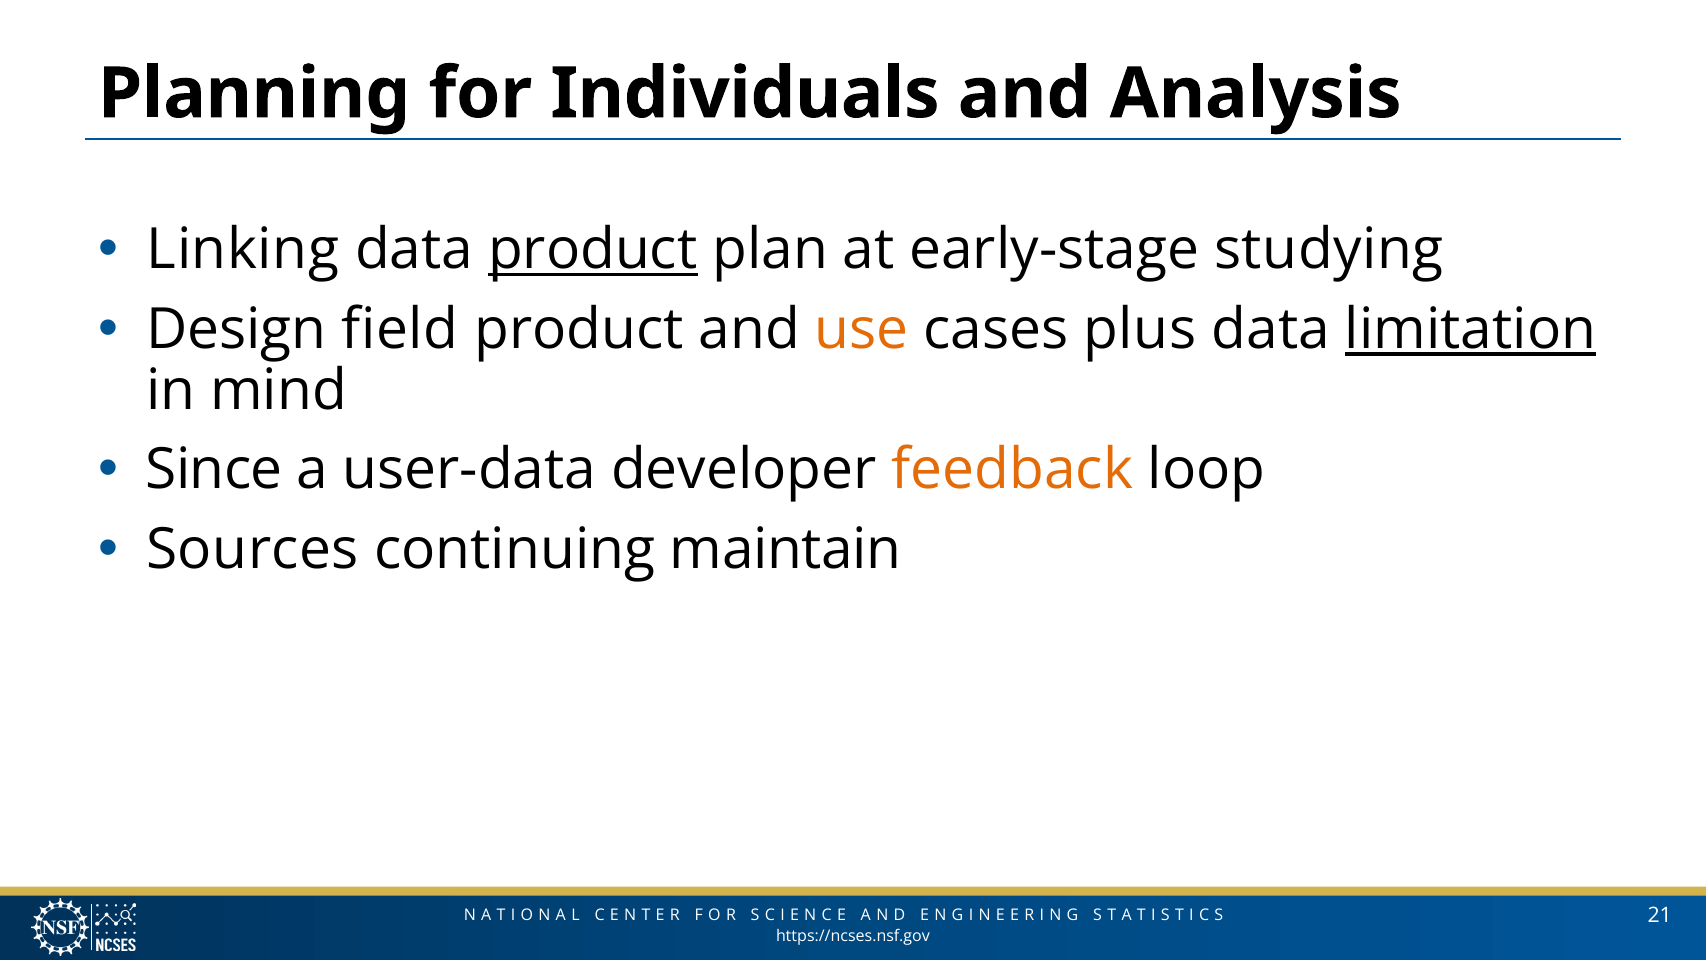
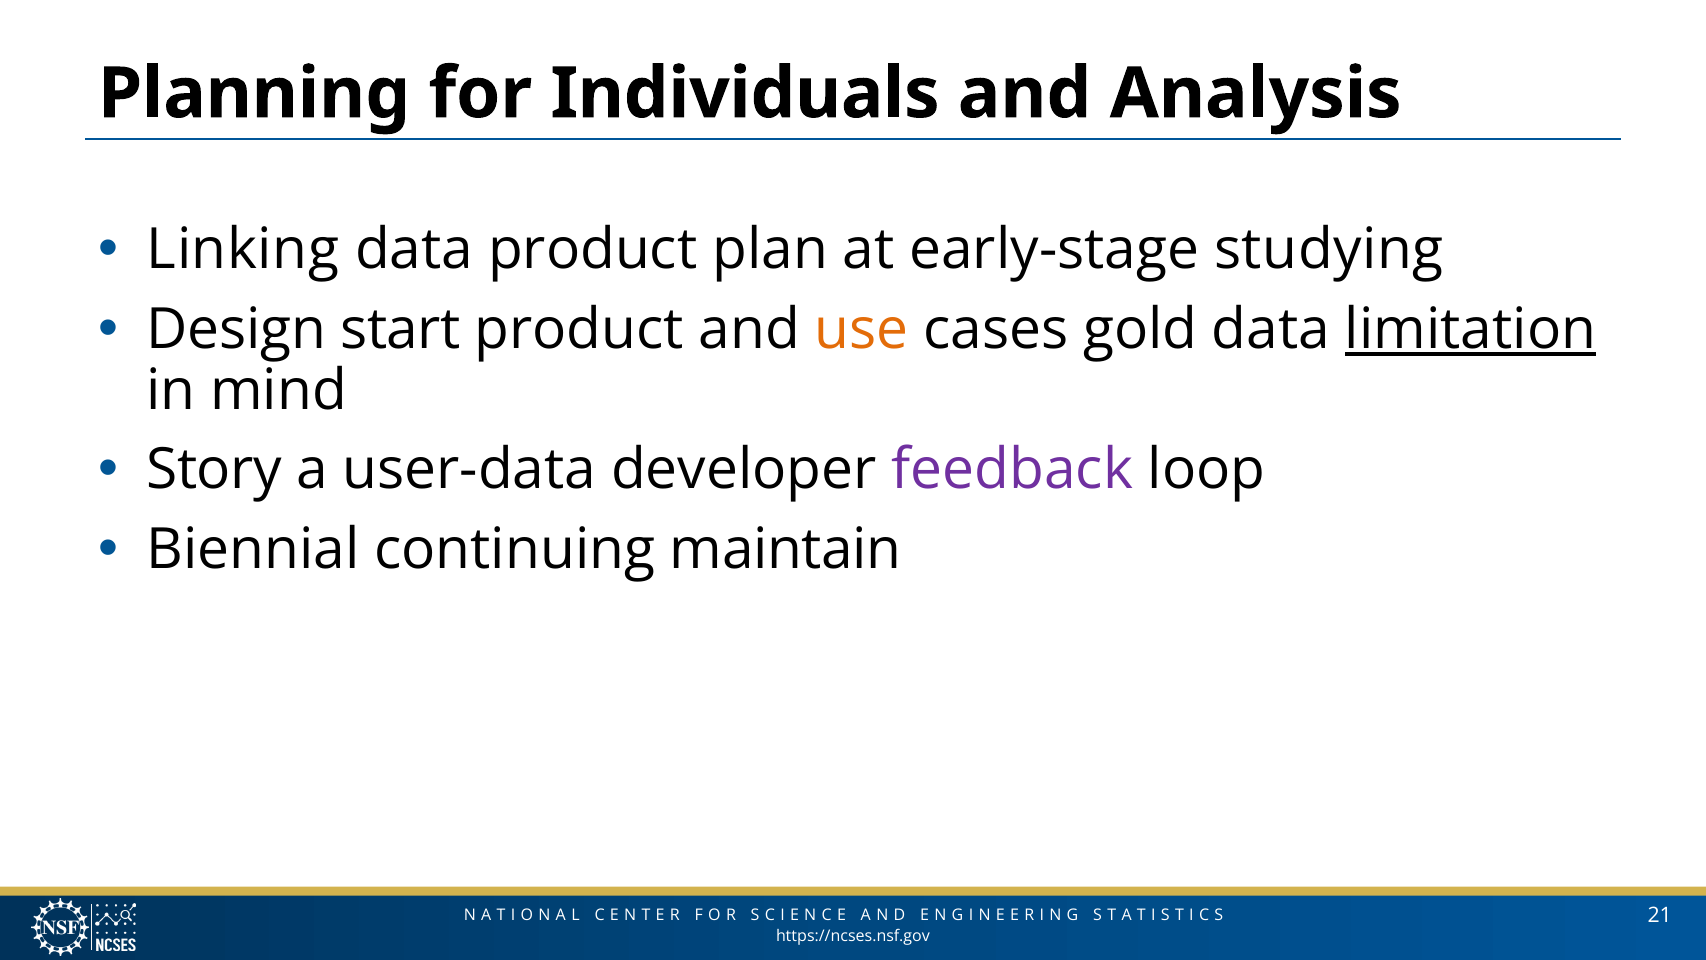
product underline: present -> none (593, 250)
field: field -> start (401, 329)
plus: plus -> gold (1140, 329)
Since: Since -> Story (214, 470)
feedback colour: orange -> purple (1012, 470)
Sources: Sources -> Biennial (253, 549)
